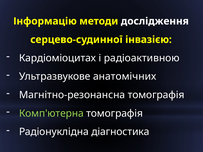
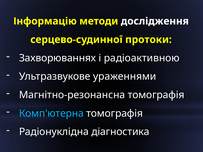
інвазією: інвазією -> протоки (148, 40)
Кардіоміоцитах: Кардіоміоцитах -> Захворюваннях (58, 58)
анатомічних: анатомічних -> ураженнями (125, 77)
Комп'ютерна colour: light green -> light blue (51, 114)
